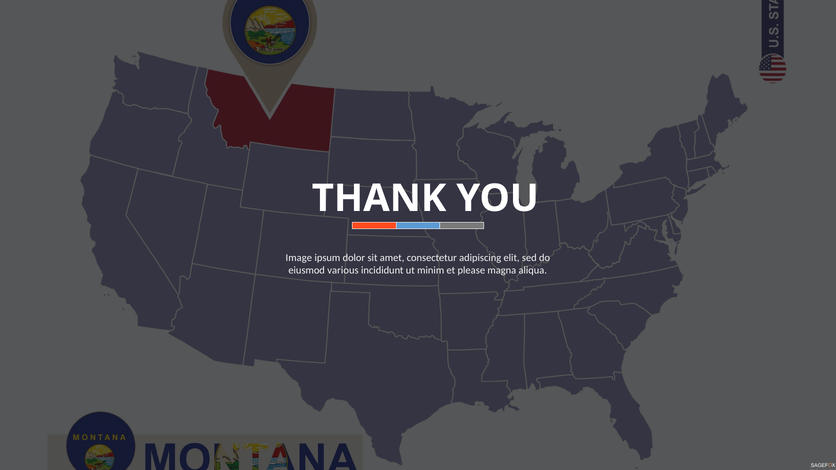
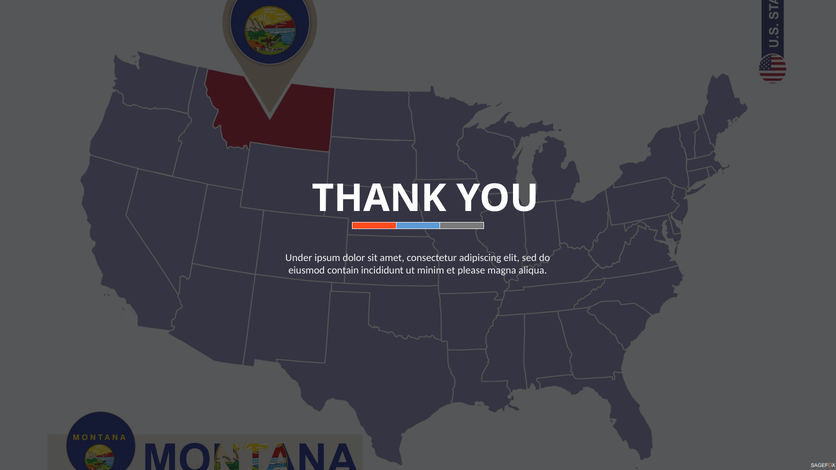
Image: Image -> Under (299, 258)
various: various -> contain (343, 271)
